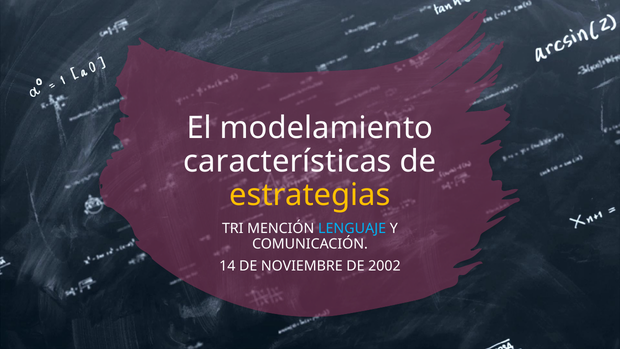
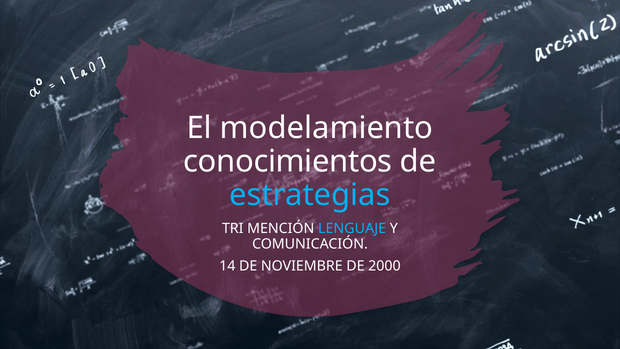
características: características -> conocimientos (288, 161)
estrategias colour: yellow -> light blue (310, 195)
2002: 2002 -> 2000 (384, 266)
